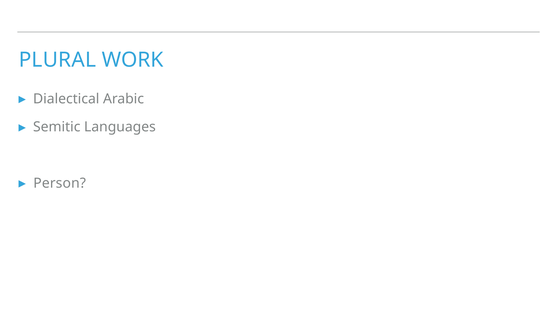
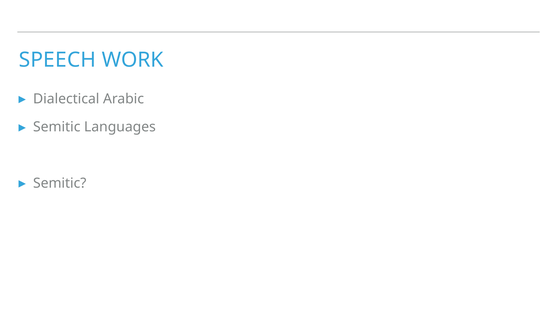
PLURAL: PLURAL -> SPEECH (57, 60)
Person: Person -> Semitic (60, 183)
